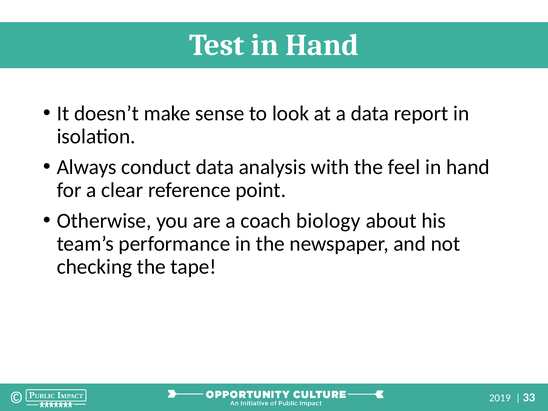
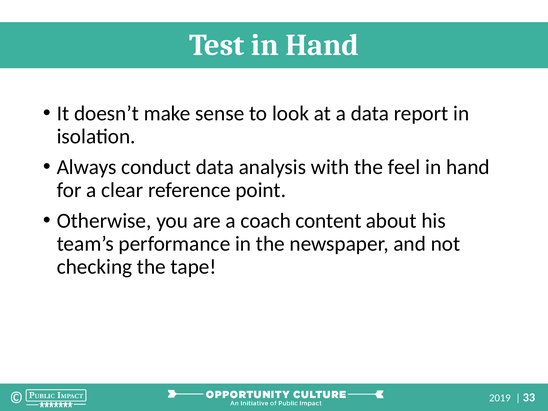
biology: biology -> content (328, 221)
